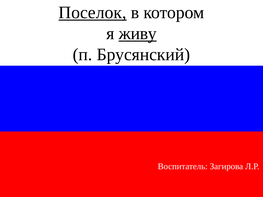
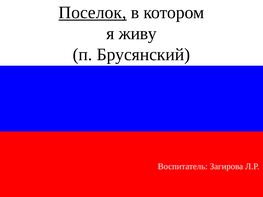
живу underline: present -> none (138, 34)
